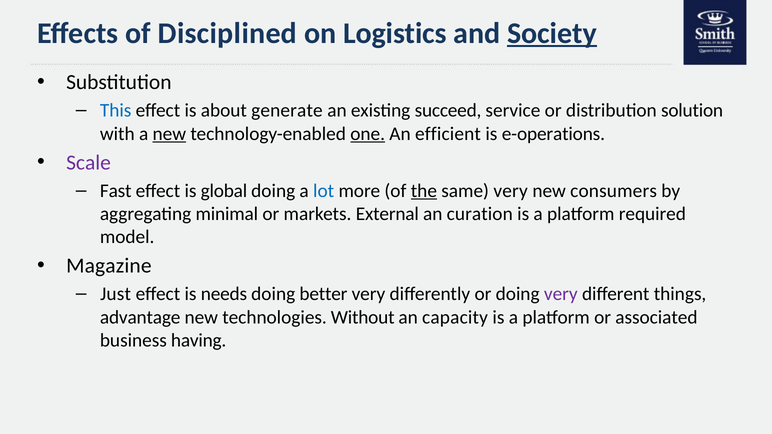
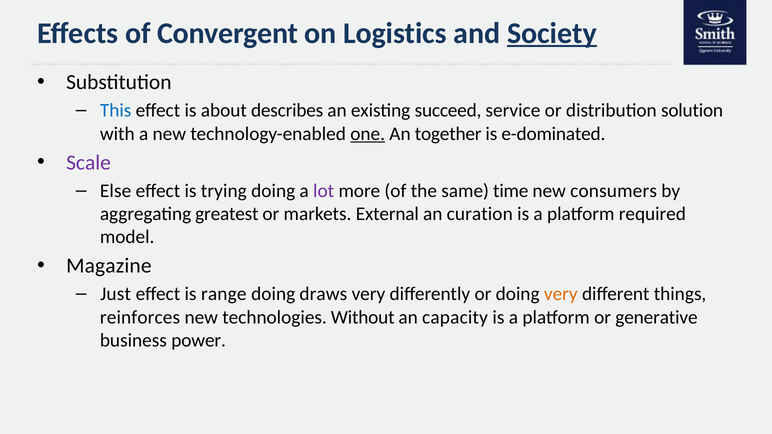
Disciplined: Disciplined -> Convergent (228, 33)
generate: generate -> describes (287, 111)
new underline: present -> none (169, 134)
efficient: efficient -> together (448, 134)
e-operations: e-operations -> e-dominated (553, 134)
Fast: Fast -> Else (116, 191)
global: global -> trying (224, 191)
lot colour: blue -> purple (324, 191)
the underline: present -> none (424, 191)
same very: very -> time (511, 191)
minimal: minimal -> greatest (227, 214)
needs: needs -> range (224, 294)
better: better -> draws (323, 294)
very colour: purple -> orange (561, 294)
advantage: advantage -> reinforces (140, 317)
associated: associated -> generative (656, 317)
having: having -> power (199, 341)
